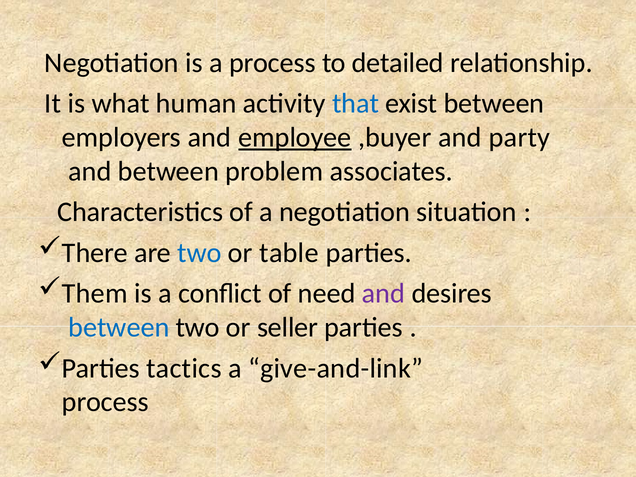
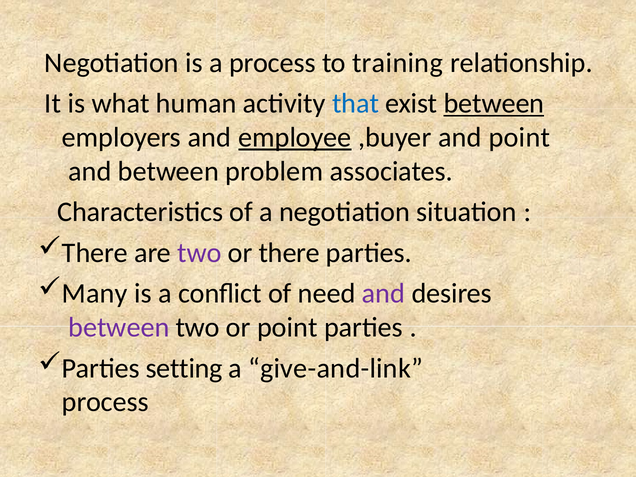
detailed: detailed -> training (398, 63)
between underline: none -> present (494, 103)
and party: party -> point (520, 137)
two colour: blue -> purple (199, 253)
or table: table -> there (289, 253)
Them: Them -> Many (95, 294)
between colour: blue -> purple (119, 328)
or seller: seller -> point (287, 328)
tactics: tactics -> setting (184, 368)
